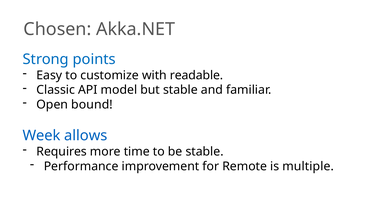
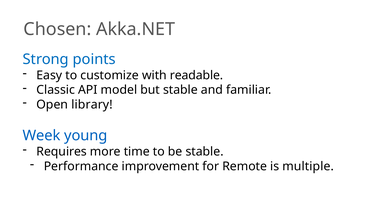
bound: bound -> library (92, 105)
allows: allows -> young (86, 136)
